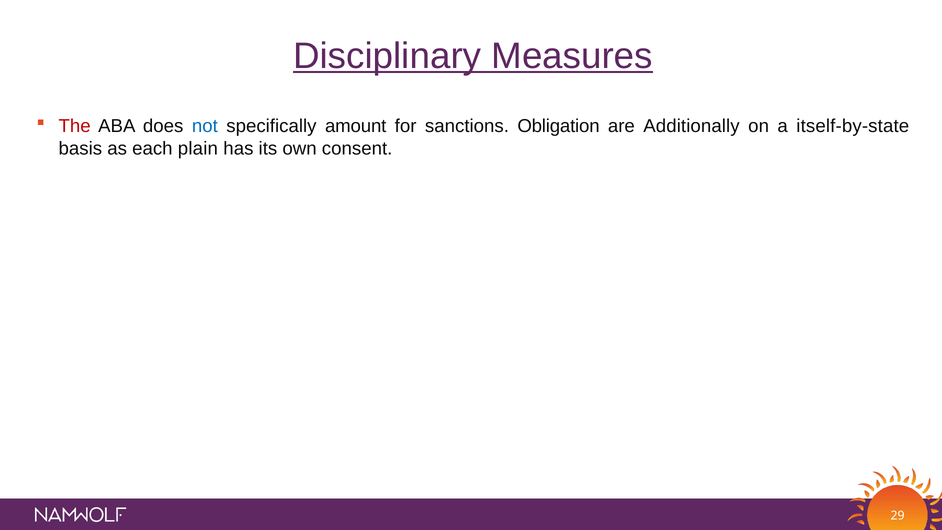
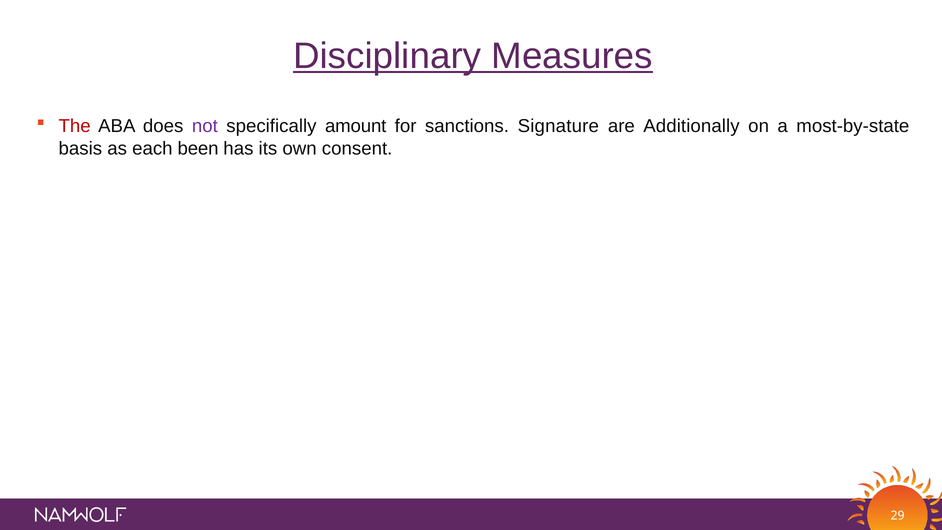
not colour: blue -> purple (205, 126)
Obligation: Obligation -> Signature (558, 126)
itself-by-state: itself-by-state -> most-by-state (853, 126)
plain: plain -> been (198, 149)
